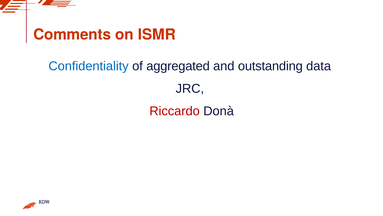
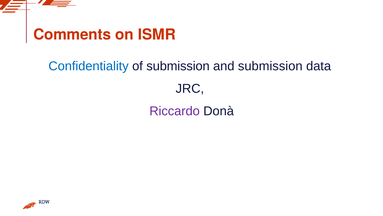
of aggregated: aggregated -> submission (178, 66)
and outstanding: outstanding -> submission (270, 66)
Riccardo colour: red -> purple (175, 111)
